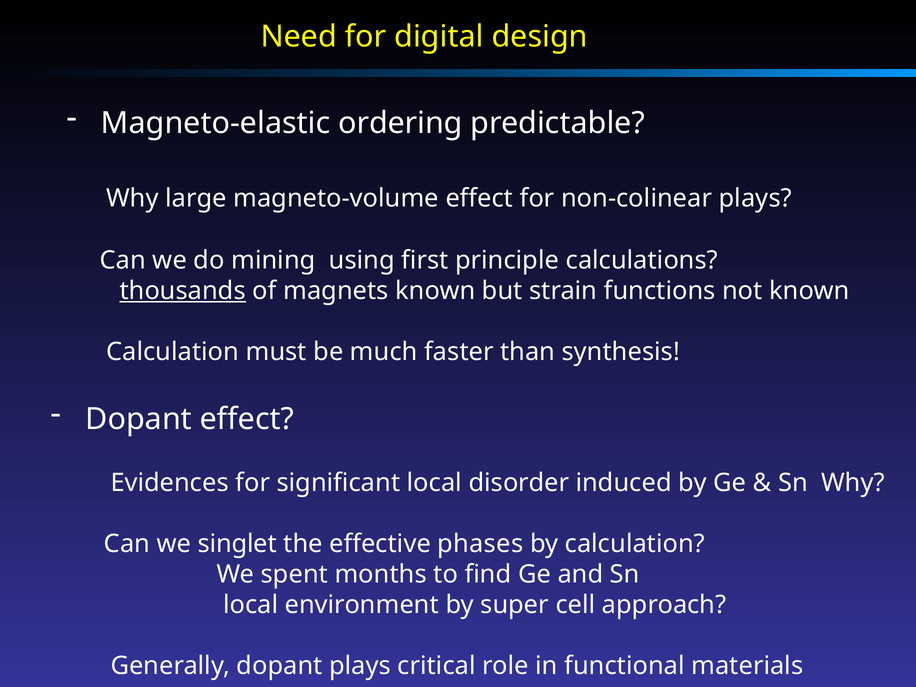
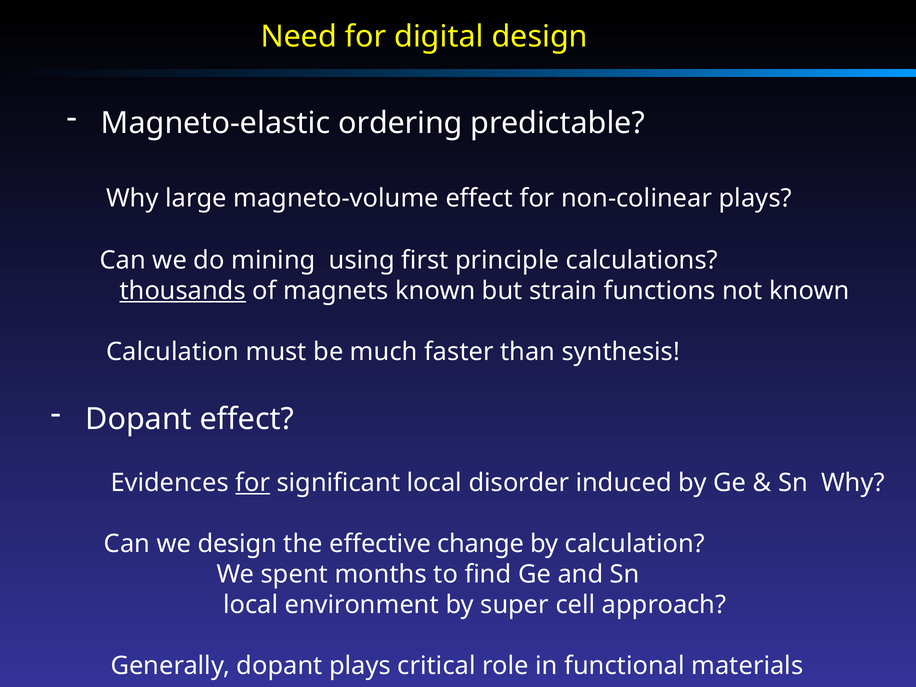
for underline: none -> present (253, 483)
we singlet: singlet -> design (237, 544)
phases: phases -> change (481, 544)
